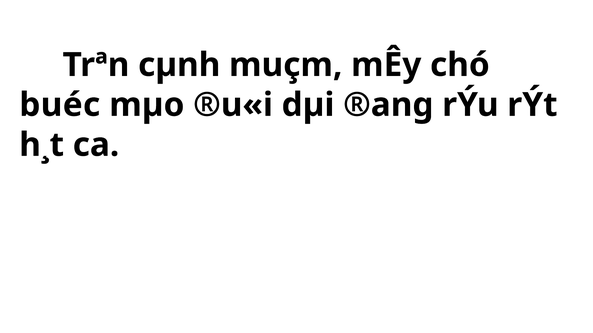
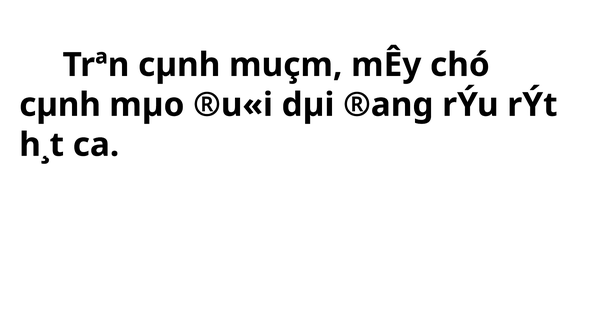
buéc: buéc -> cµnh (60, 105)
